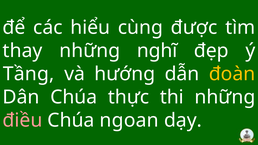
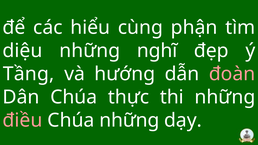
được: được -> phận (194, 27)
thay: thay -> diệu (22, 51)
đoàn colour: yellow -> pink (232, 74)
Chúa ngoan: ngoan -> những (129, 120)
